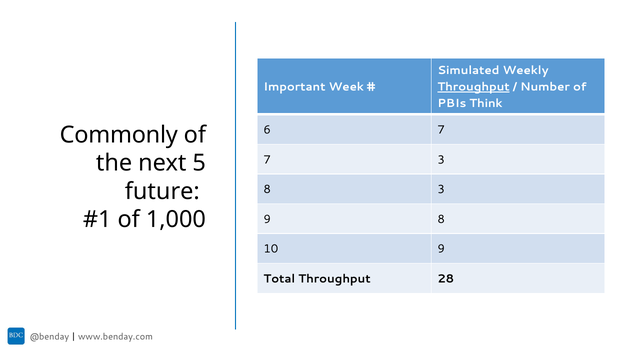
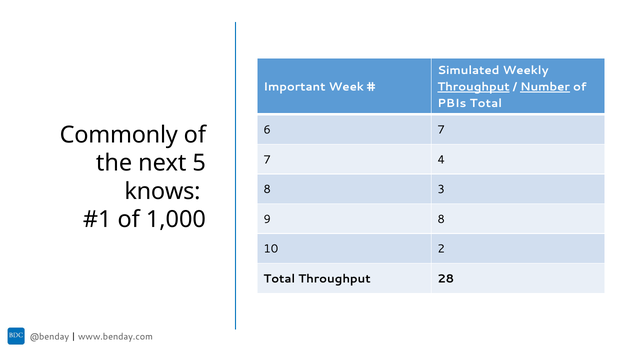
Number underline: none -> present (545, 87)
PBIs Think: Think -> Total (486, 104)
7 3: 3 -> 4 (441, 160)
future: future -> knows (162, 191)
10 9: 9 -> 2 (441, 249)
